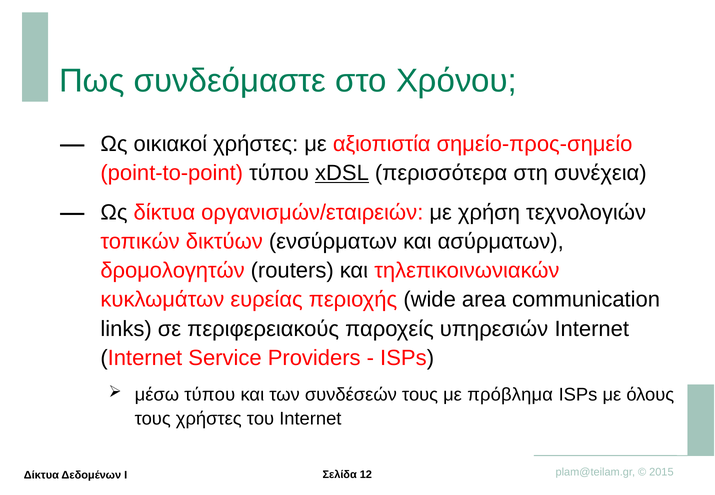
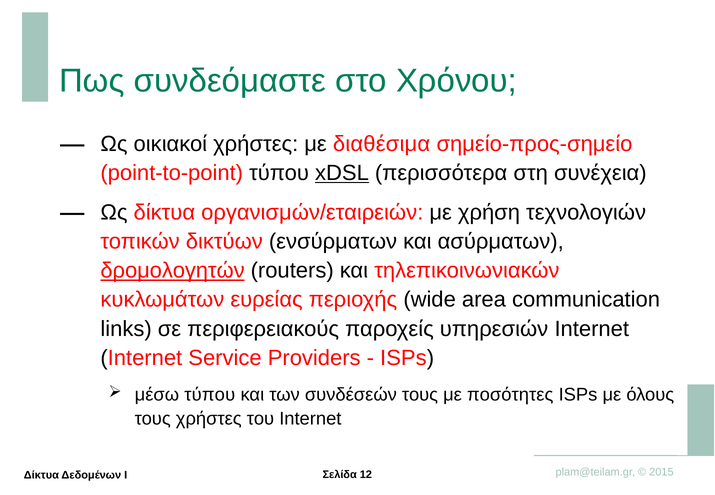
αξιοπιστία: αξιοπιστία -> διαθέσιμα (382, 144)
δρομολογητών underline: none -> present (173, 271)
πρόβλημα: πρόβλημα -> ποσότητες (510, 395)
